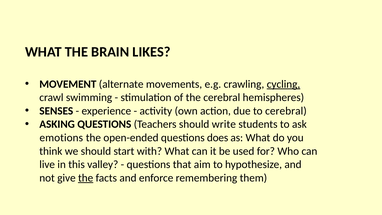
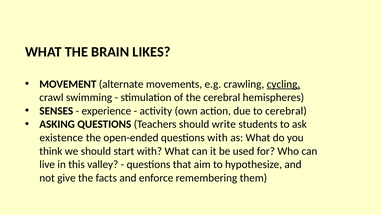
emotions: emotions -> existence (61, 138)
questions does: does -> with (217, 138)
the underline: present -> none (86, 178)
